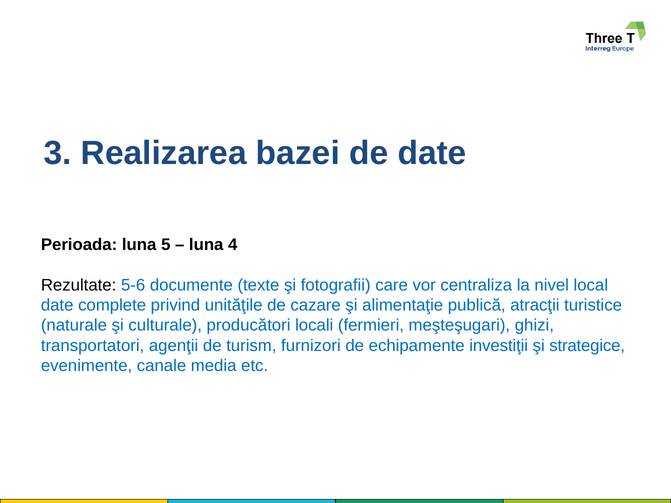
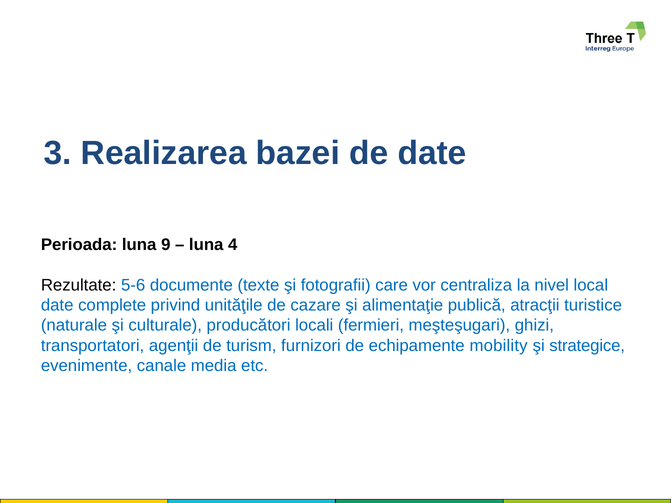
5: 5 -> 9 (166, 245)
investiţii: investiţii -> mobility (499, 346)
